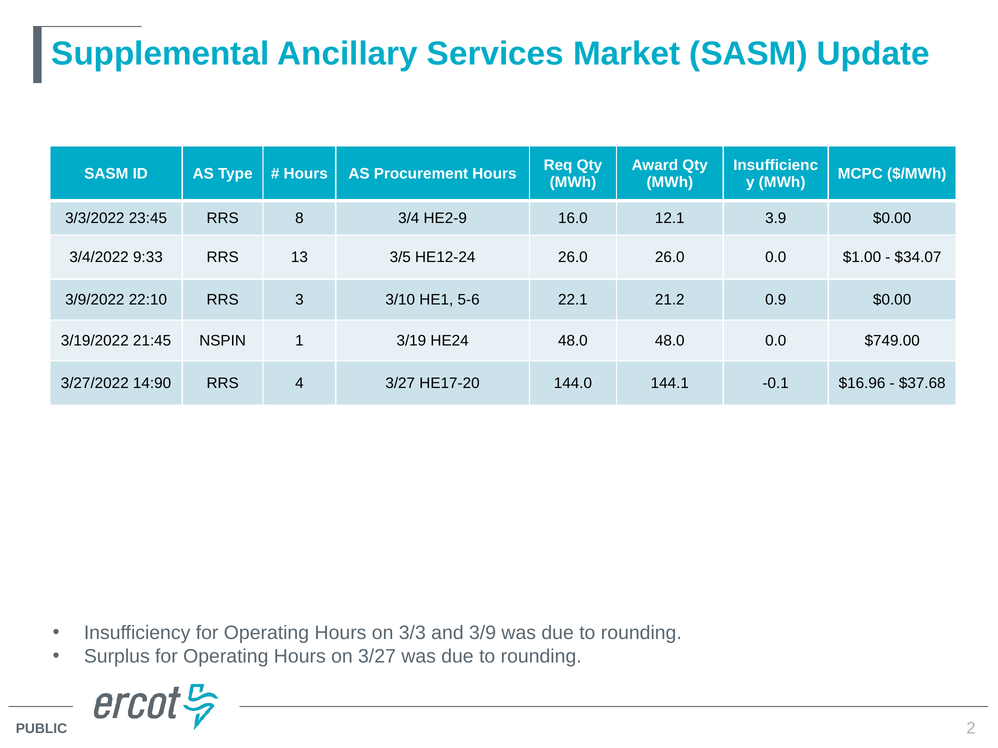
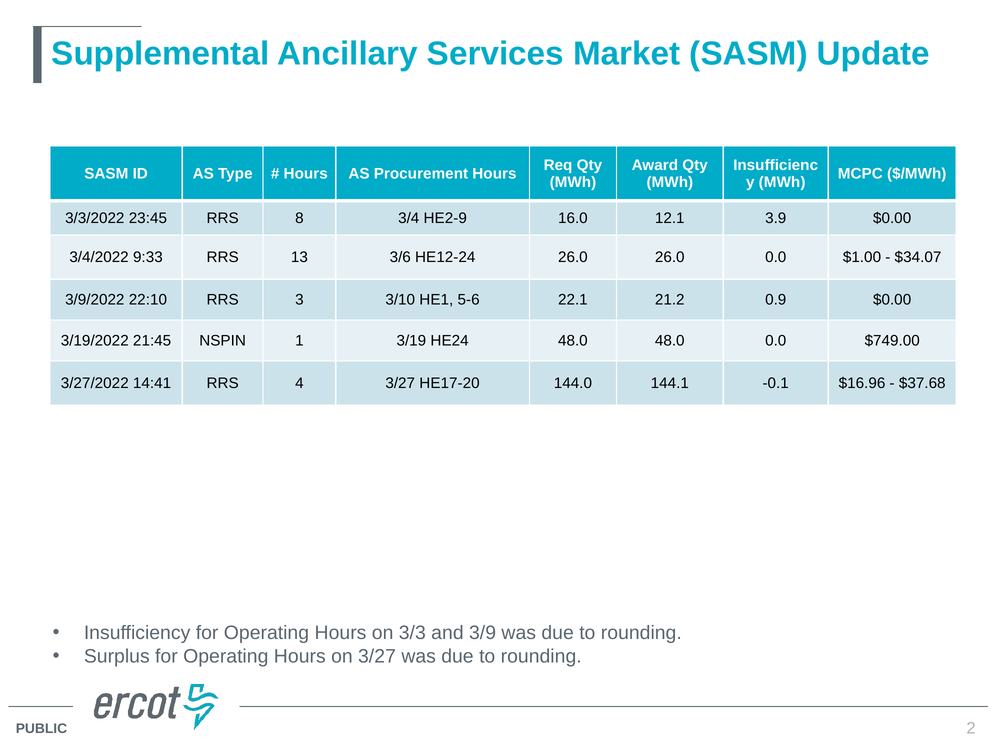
3/5: 3/5 -> 3/6 (400, 257)
14:90: 14:90 -> 14:41 (152, 384)
